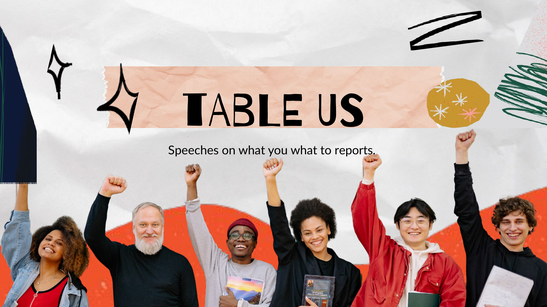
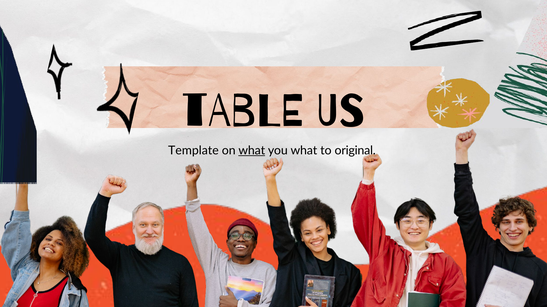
Speeches: Speeches -> Template (193, 151)
what underline: none -> present (252, 151)
reports: reports -> original (355, 151)
